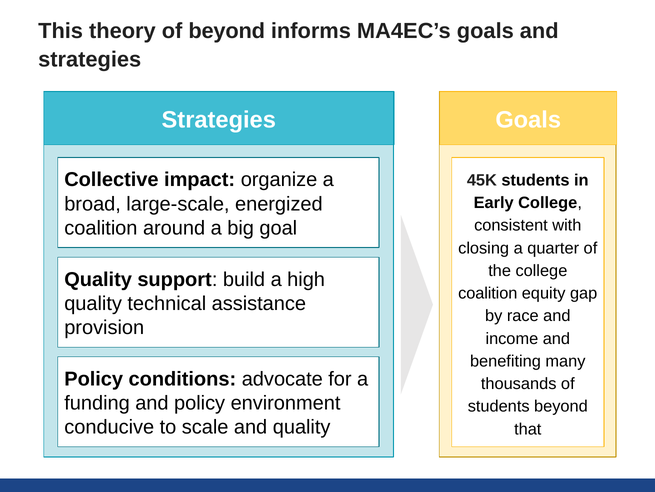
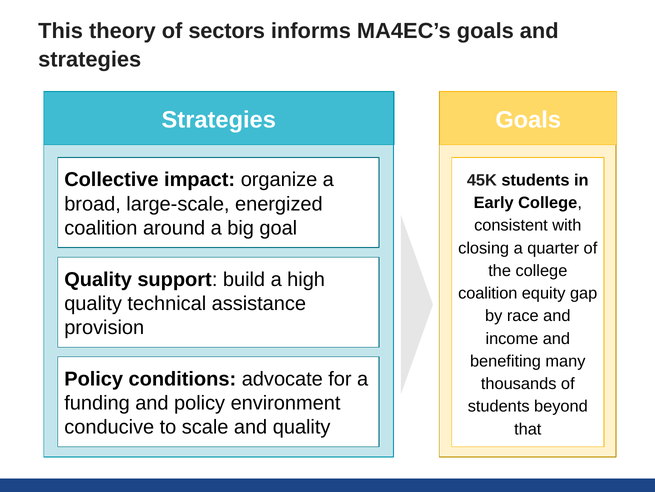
of beyond: beyond -> sectors (227, 31)
